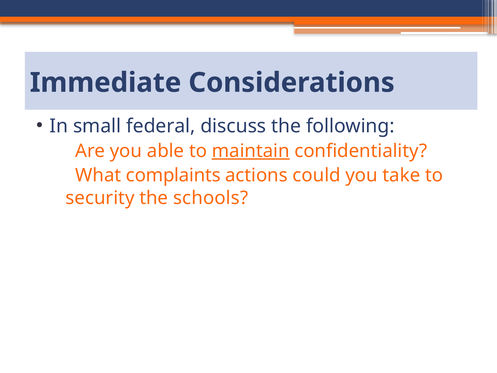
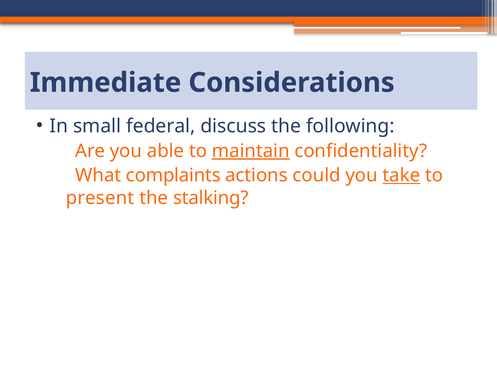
take underline: none -> present (401, 175)
security: security -> present (100, 198)
schools: schools -> stalking (211, 198)
